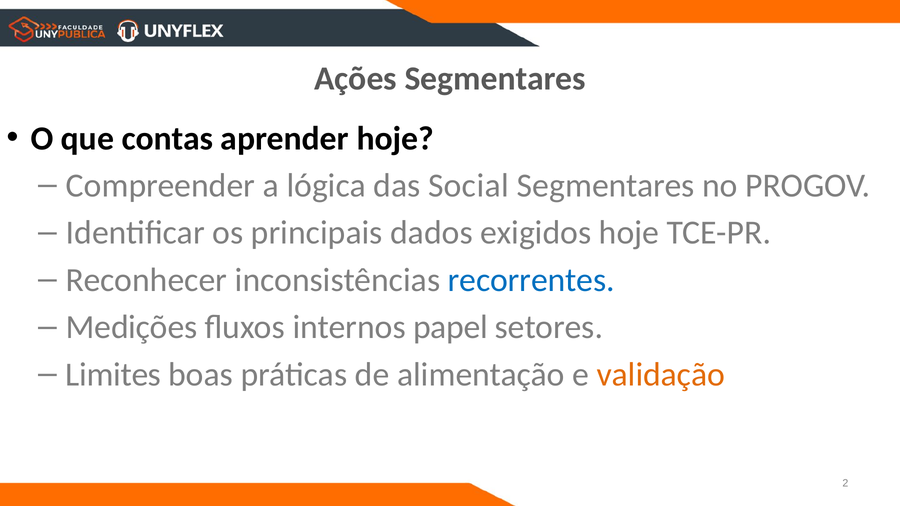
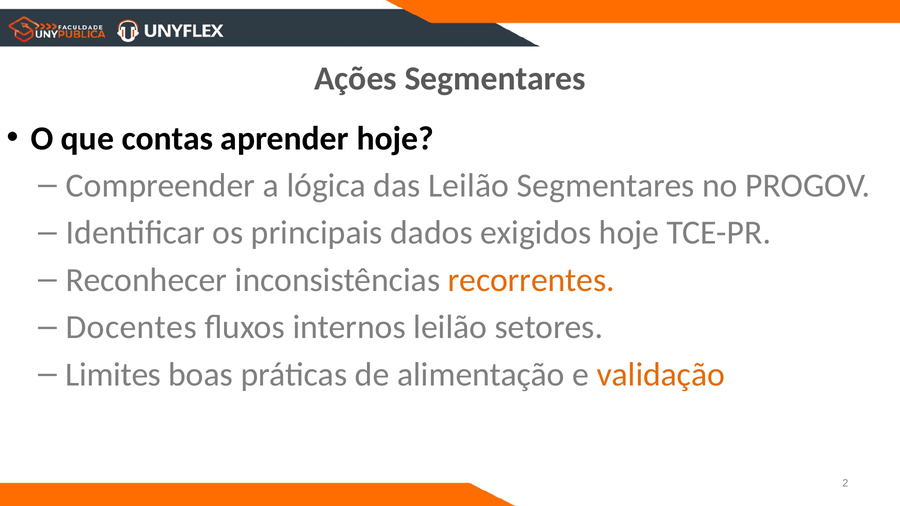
das Social: Social -> Leilão (469, 186)
recorrentes colour: blue -> orange (531, 280)
Medições: Medições -> Docentes (131, 327)
internos papel: papel -> leilão (450, 327)
